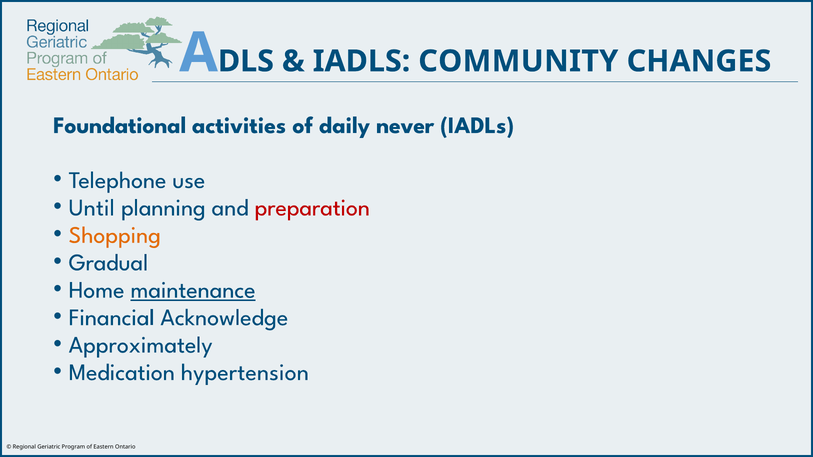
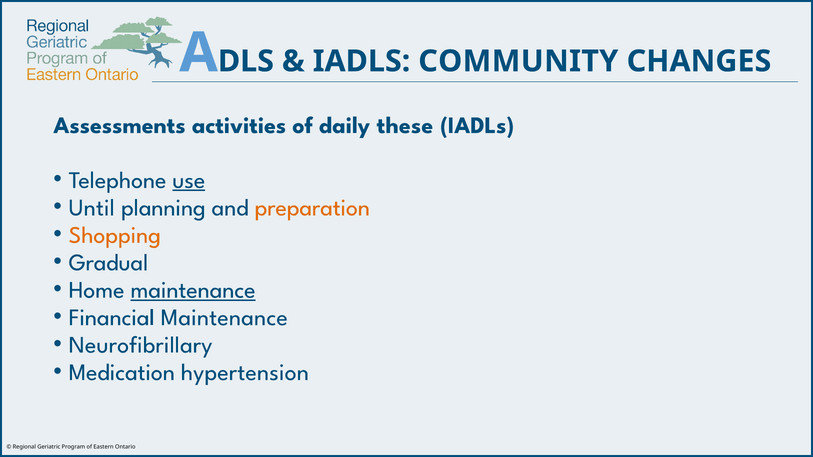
Foundational: Foundational -> Assessments (120, 125)
never: never -> these (405, 125)
use underline: none -> present (189, 180)
preparation colour: red -> orange (312, 208)
Financial Acknowledge: Acknowledge -> Maintenance (224, 318)
Approximately: Approximately -> Neurofibrillary (140, 345)
